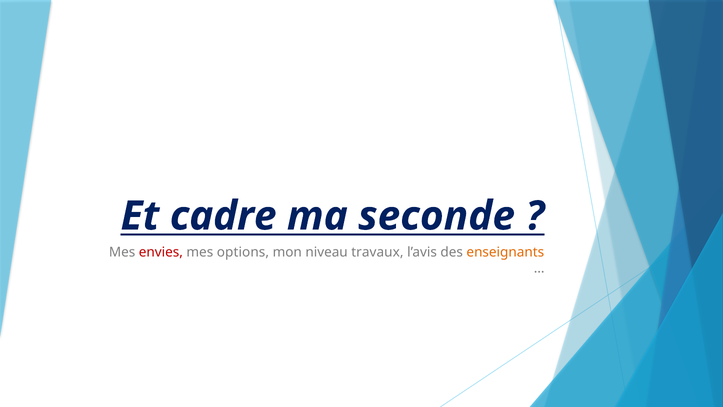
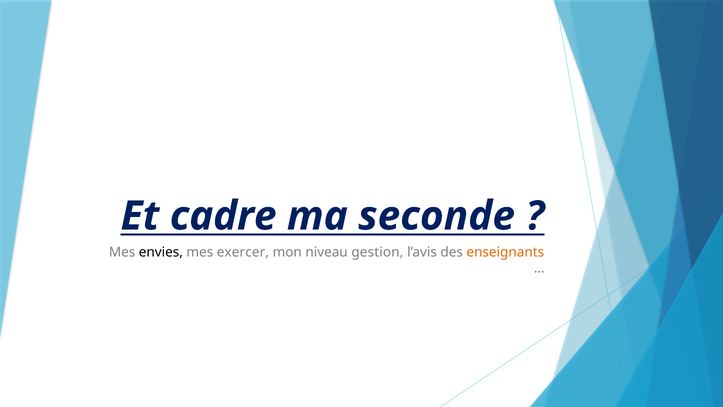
envies colour: red -> black (161, 252)
options: options -> exercer (243, 252)
travaux: travaux -> gestion (377, 252)
